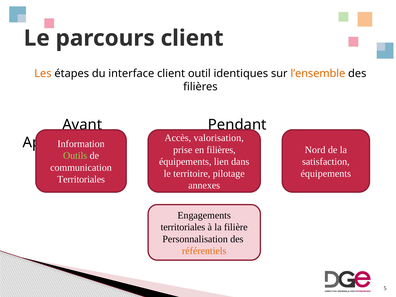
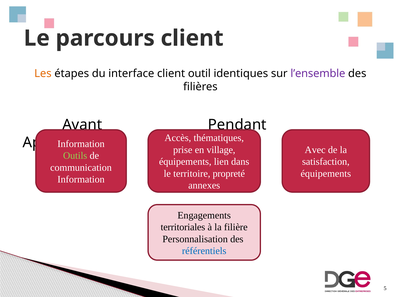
l’ensemble colour: orange -> purple (318, 73)
valorisation: valorisation -> thématiques (219, 138)
en filières: filières -> village (221, 150)
Nord: Nord -> Avec (315, 150)
pilotage: pilotage -> propreté (229, 174)
Territoriales: Territoriales -> Information (81, 179)
référentiels colour: orange -> blue (204, 251)
